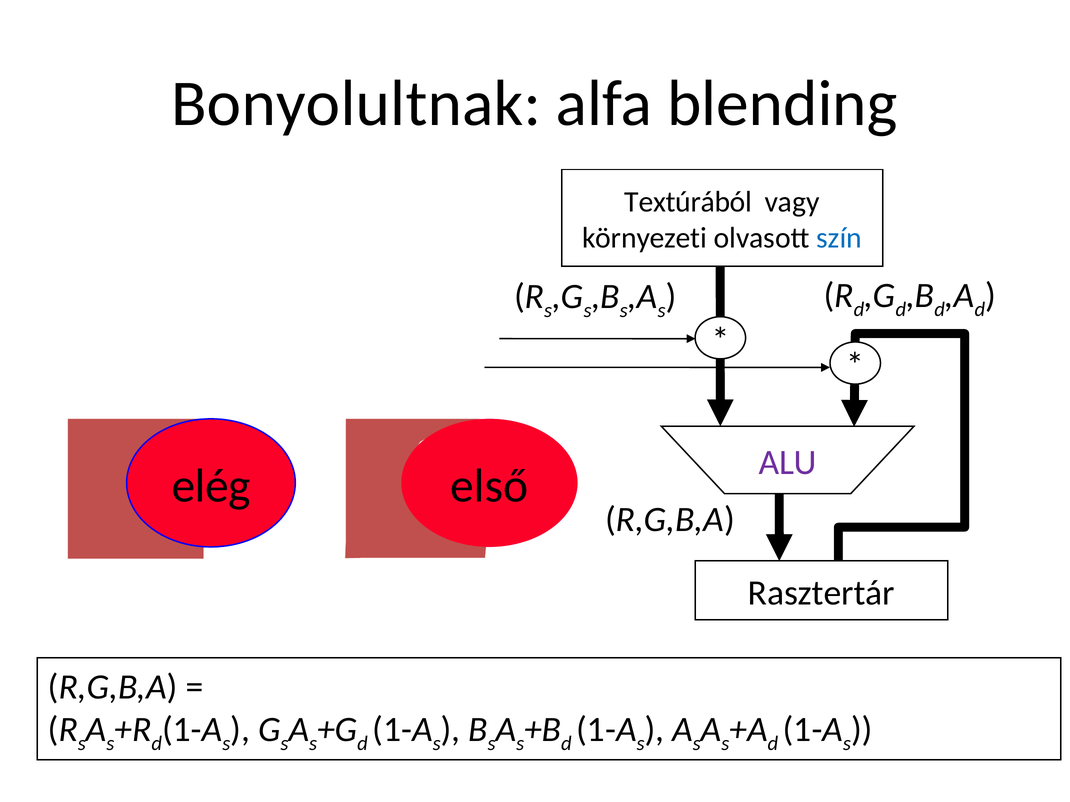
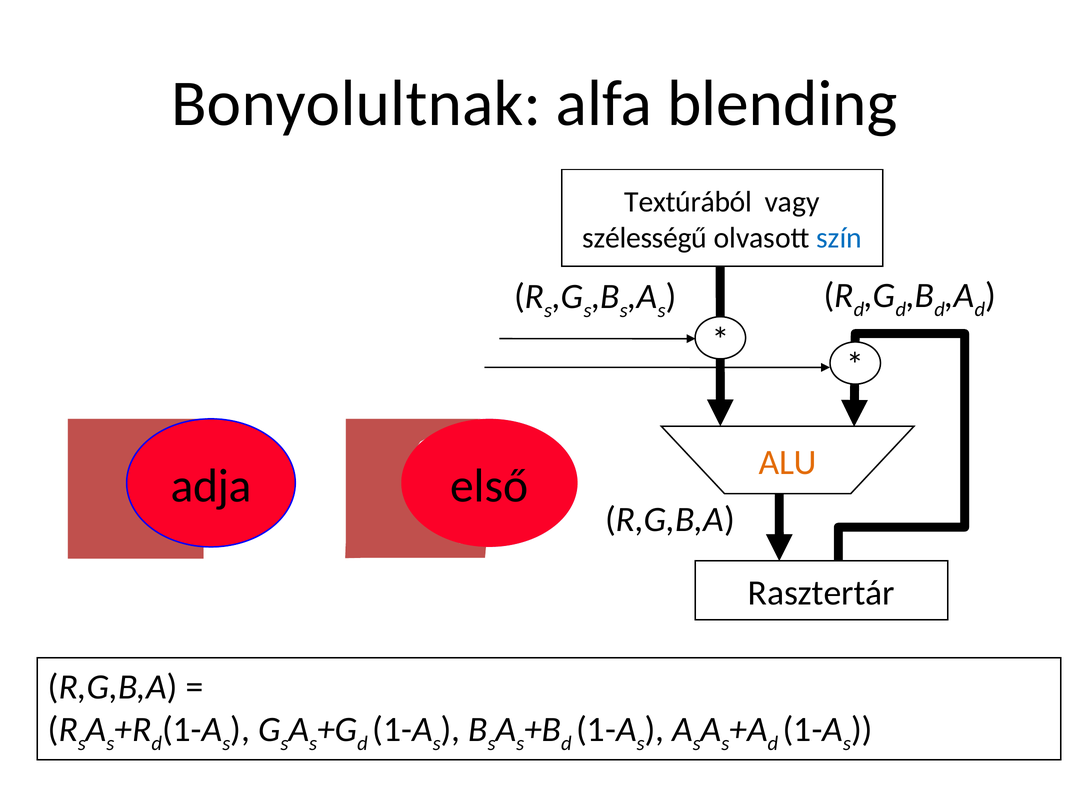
környezeti: környezeti -> szélességű (645, 238)
ALU colour: purple -> orange (788, 463)
elég: elég -> adja (211, 486)
